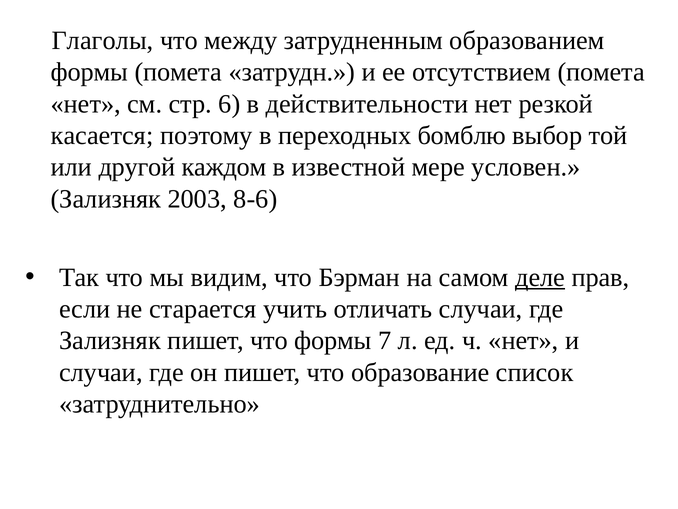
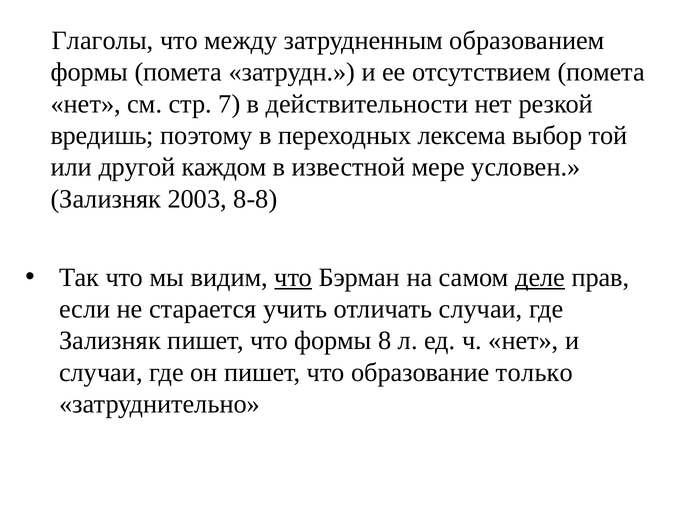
6: 6 -> 7 (229, 104)
касается: касается -> вредишь (102, 135)
бомблю: бомблю -> лексема (462, 135)
8-6: 8-6 -> 8-8 (255, 199)
что underline: none -> present (293, 277)
7: 7 -> 8 (385, 340)
список: список -> только (534, 372)
